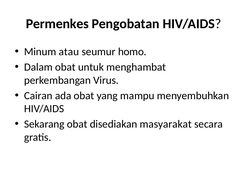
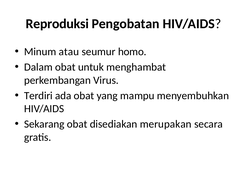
Permenkes: Permenkes -> Reproduksi (57, 24)
Cairan: Cairan -> Terdiri (38, 96)
masyarakat: masyarakat -> merupakan (166, 124)
